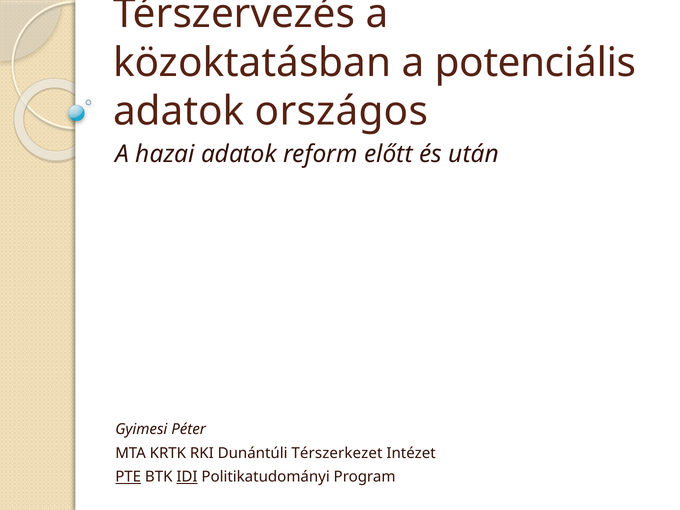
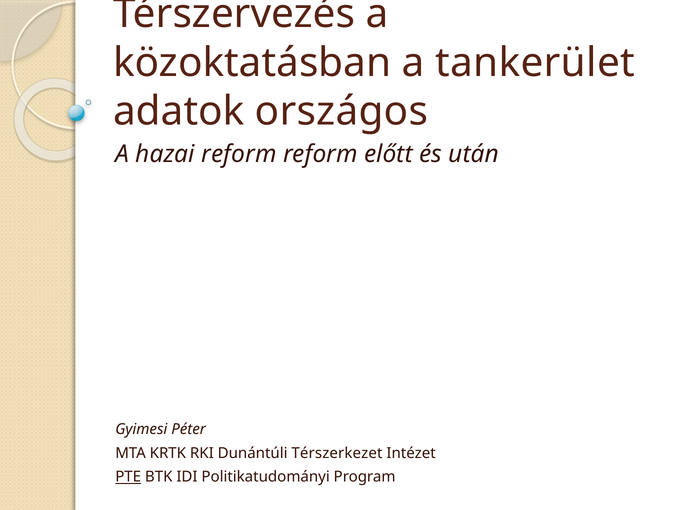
potenciális: potenciális -> tankerület (535, 63)
hazai adatok: adatok -> reform (239, 154)
IDI underline: present -> none (187, 477)
